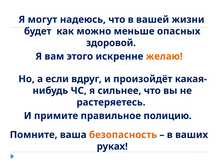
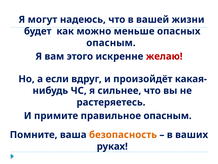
здоровой: здоровой -> опасным (111, 43)
желаю colour: orange -> red (164, 56)
правильное полицию: полицию -> опасным (168, 115)
